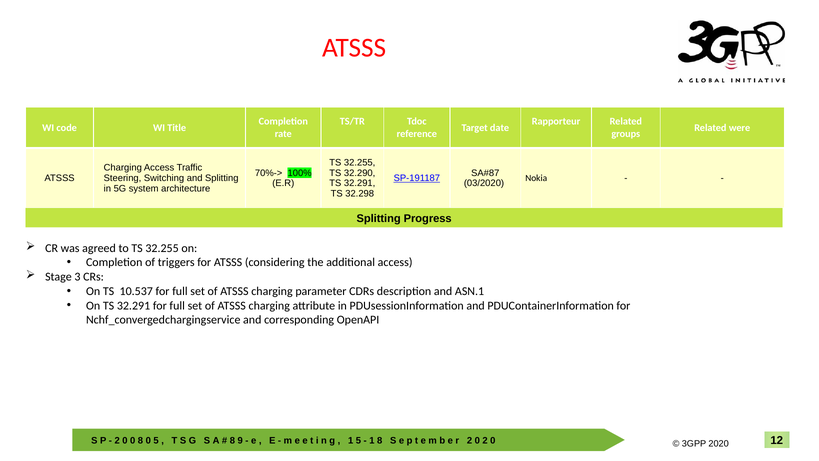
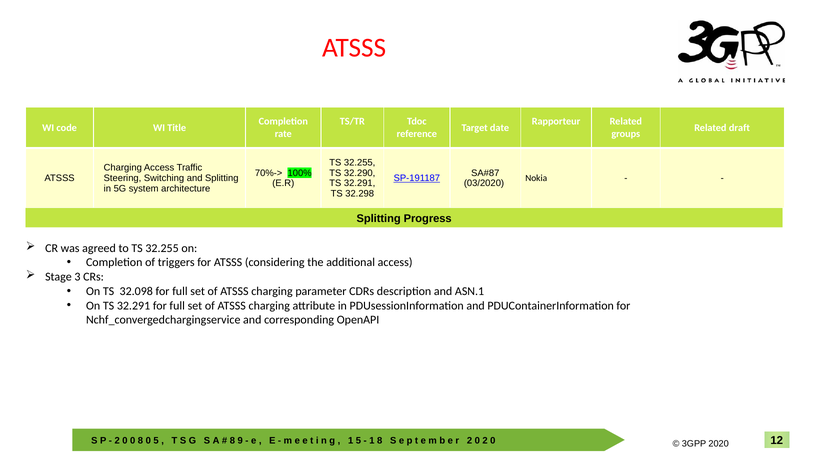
were: were -> draft (739, 128)
10.537: 10.537 -> 32.098 (136, 291)
